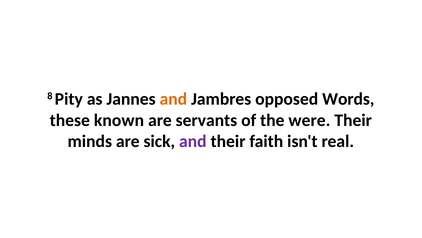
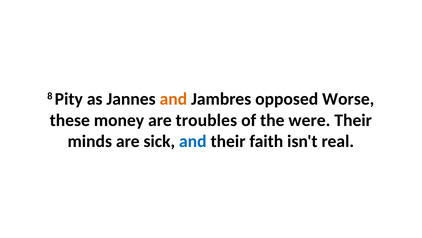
Words: Words -> Worse (348, 99)
known: known -> money (119, 120)
servants: servants -> troubles (206, 120)
and colour: purple -> blue (193, 141)
